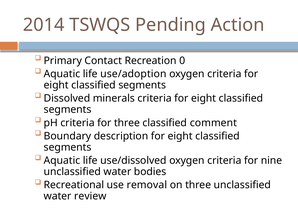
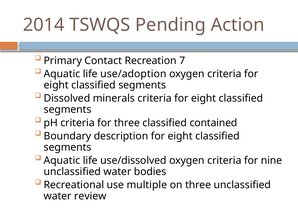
0: 0 -> 7 (182, 61)
comment: comment -> contained (213, 123)
removal: removal -> multiple (147, 184)
